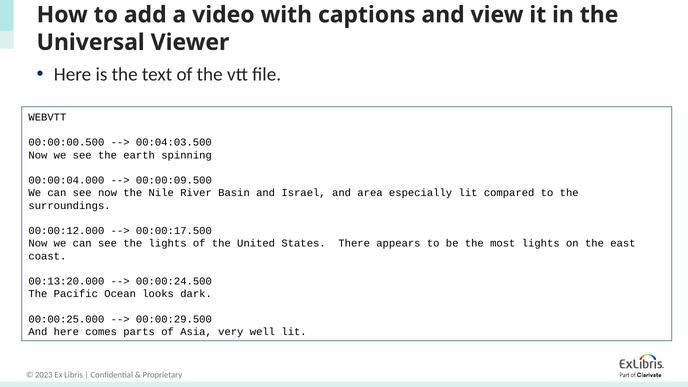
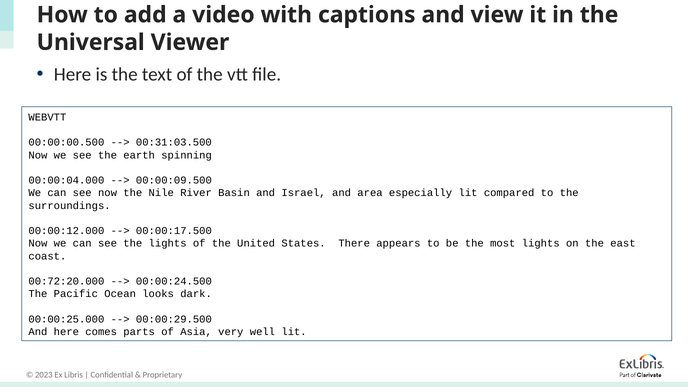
00:04:03.500: 00:04:03.500 -> 00:31:03.500 (174, 142)
00:13:20.000: 00:13:20.000 -> 00:72:20.000 (66, 281)
